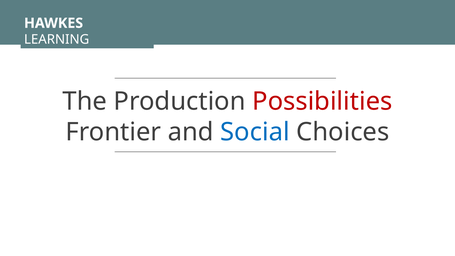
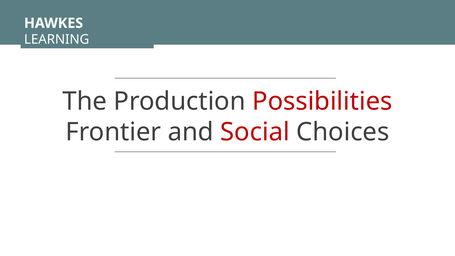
Social colour: blue -> red (255, 132)
